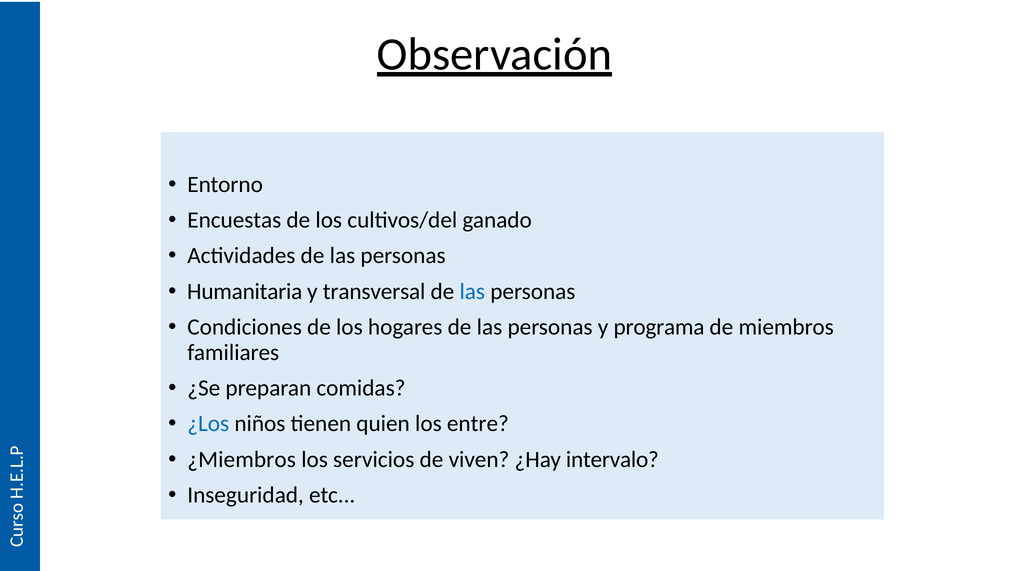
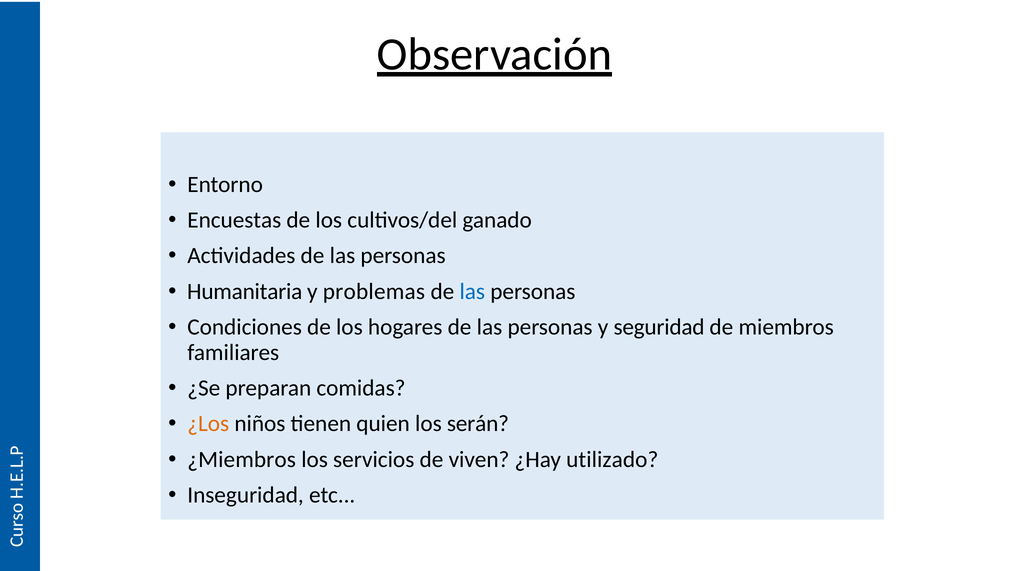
transversal: transversal -> problemas (374, 292)
programa: programa -> seguridad (659, 328)
¿Los colour: blue -> orange (208, 424)
entre: entre -> serán (478, 424)
intervalo: intervalo -> utilizado (612, 460)
